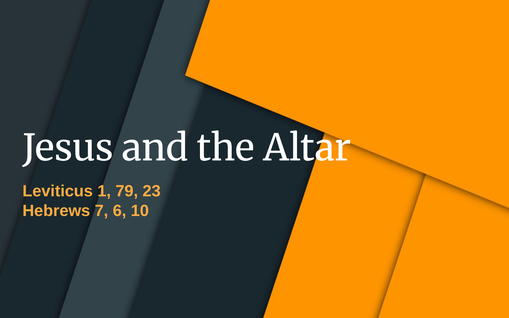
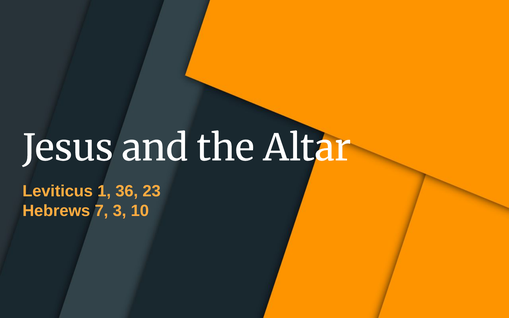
79: 79 -> 36 (127, 191)
6: 6 -> 3 (120, 211)
